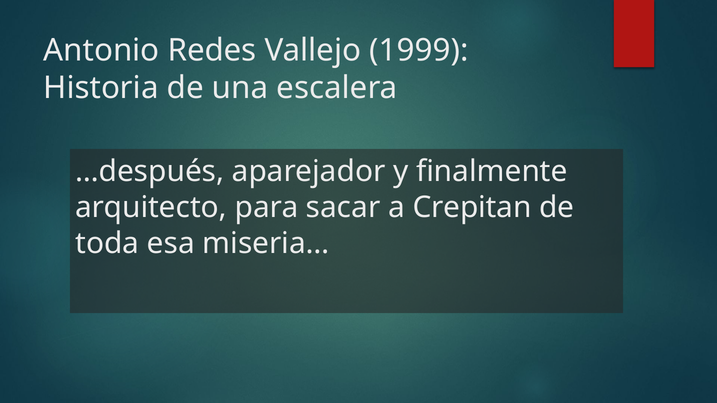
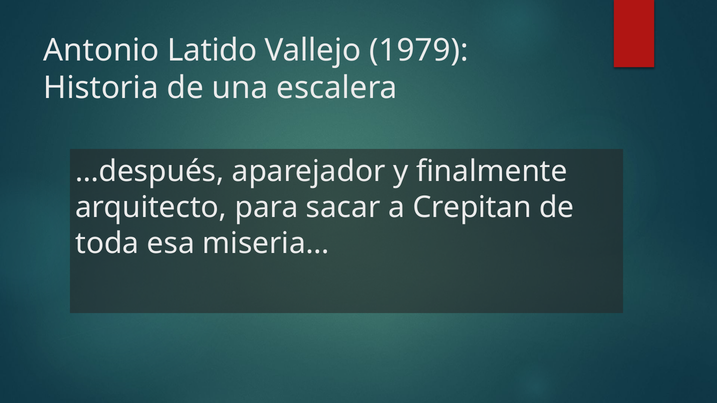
Redes: Redes -> Latido (212, 50)
1999: 1999 -> 1979 (419, 50)
